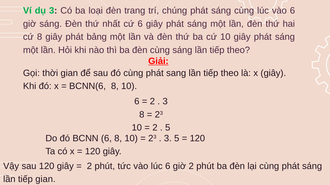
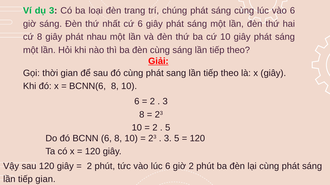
bảng: bảng -> nhau (97, 37)
